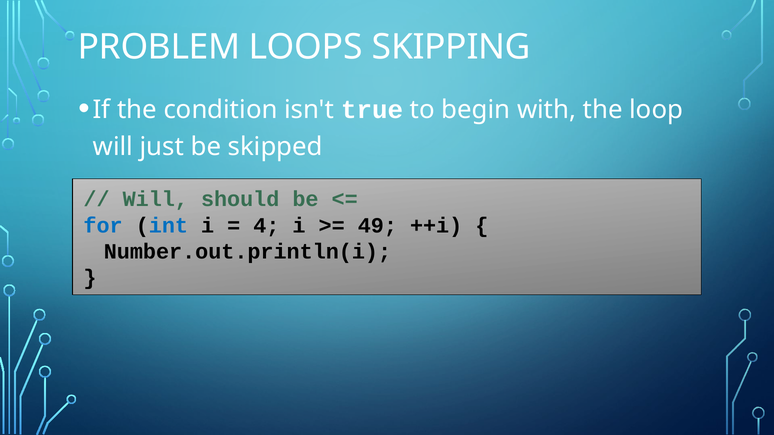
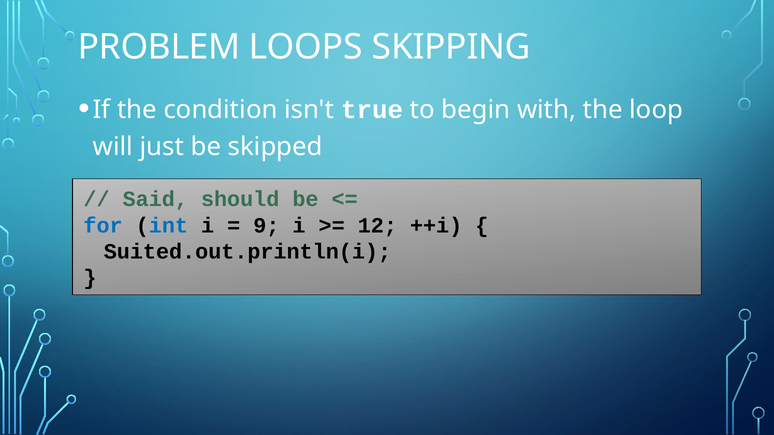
Will: Will -> Said (155, 199)
4: 4 -> 9 (266, 226)
49: 49 -> 12 (377, 226)
Number.out.println(i: Number.out.println(i -> Suited.out.println(i (247, 252)
